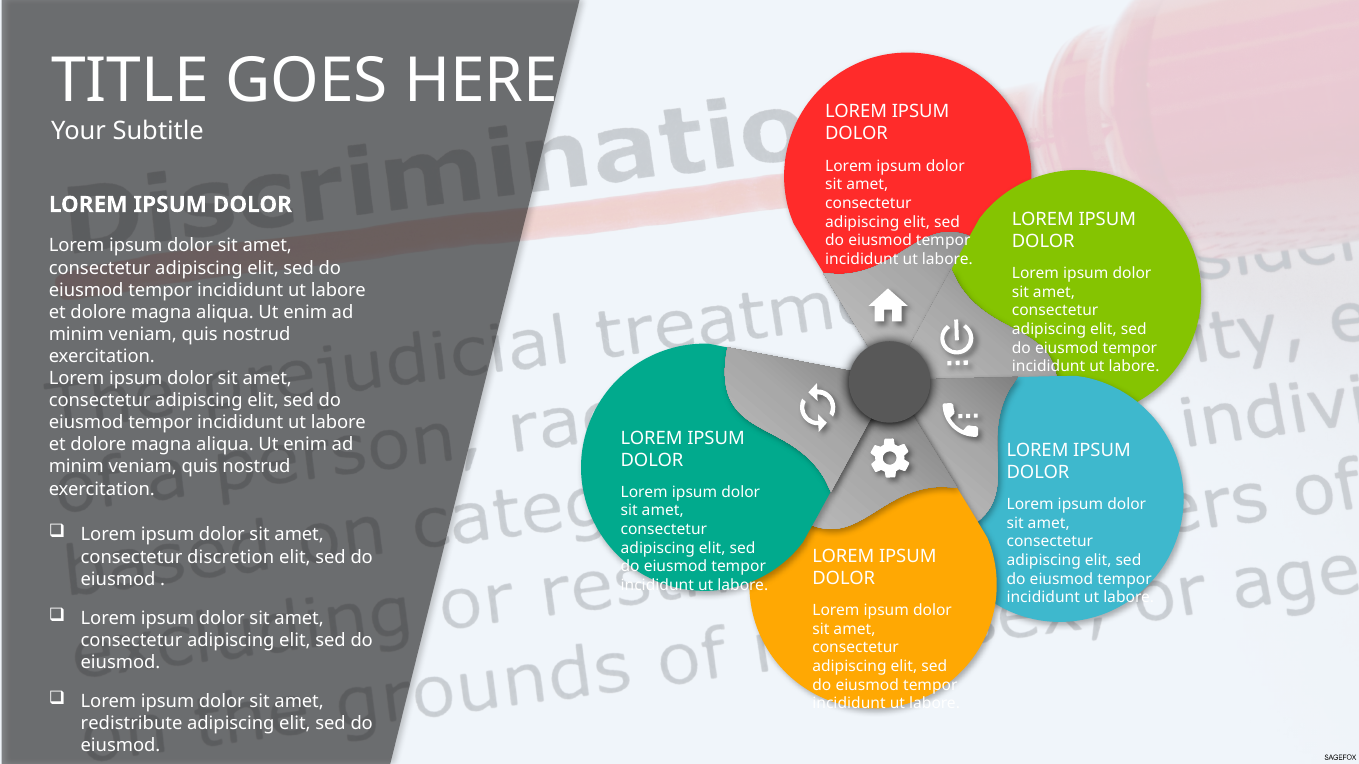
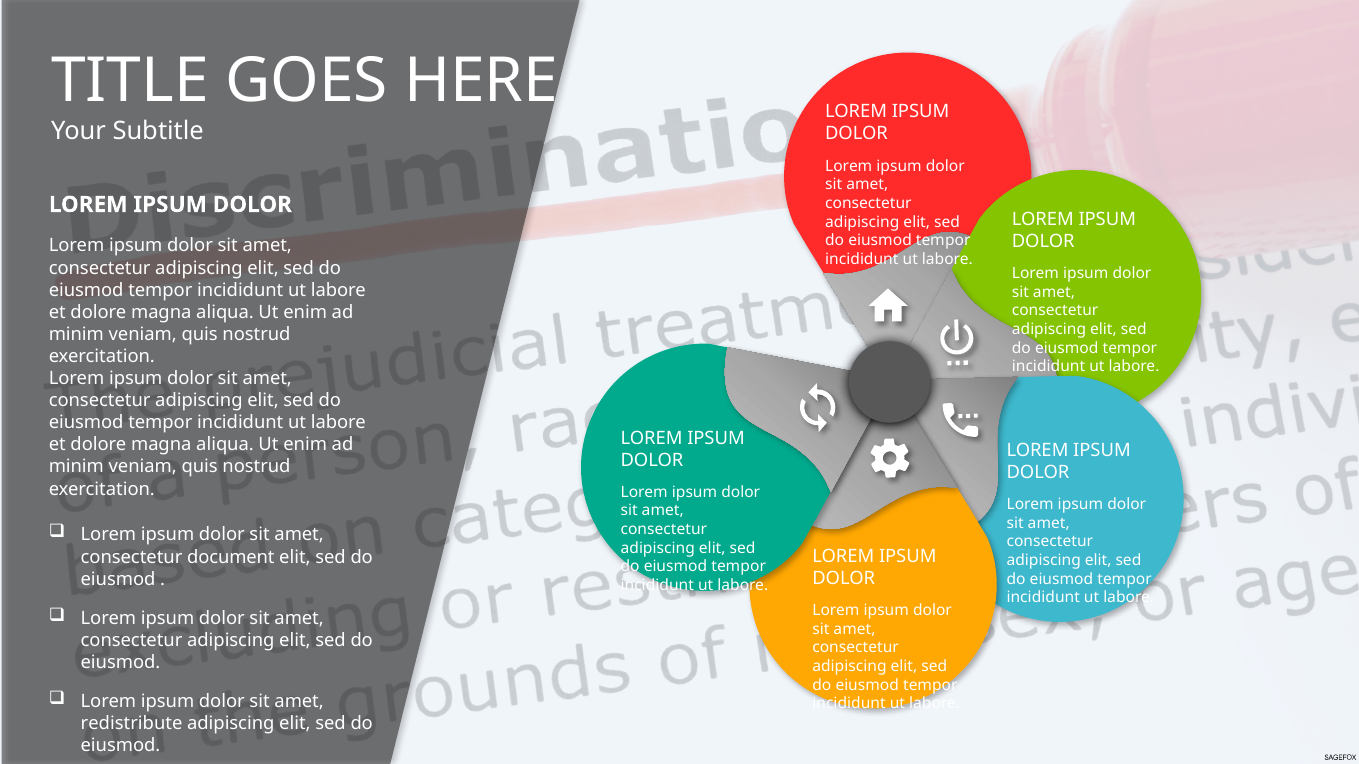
discretion: discretion -> document (231, 557)
